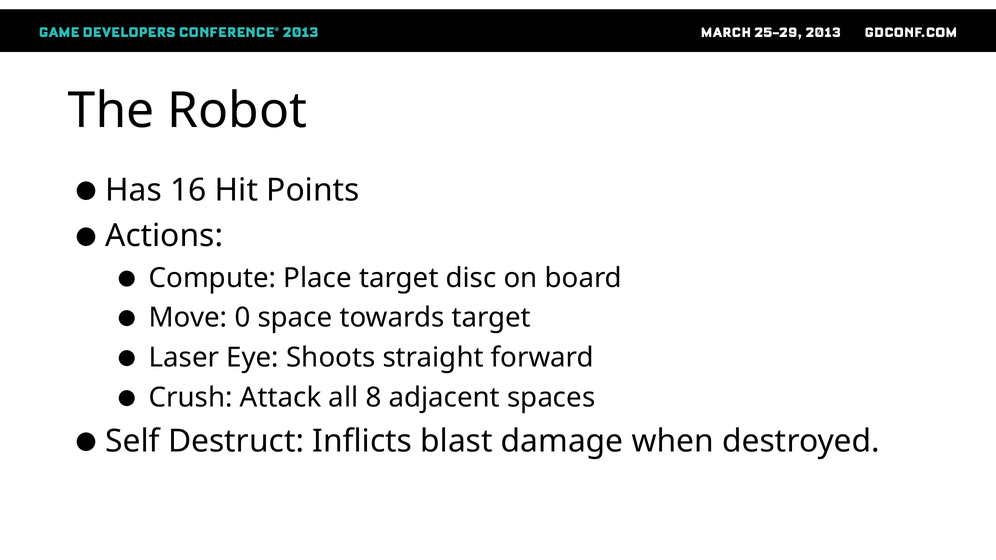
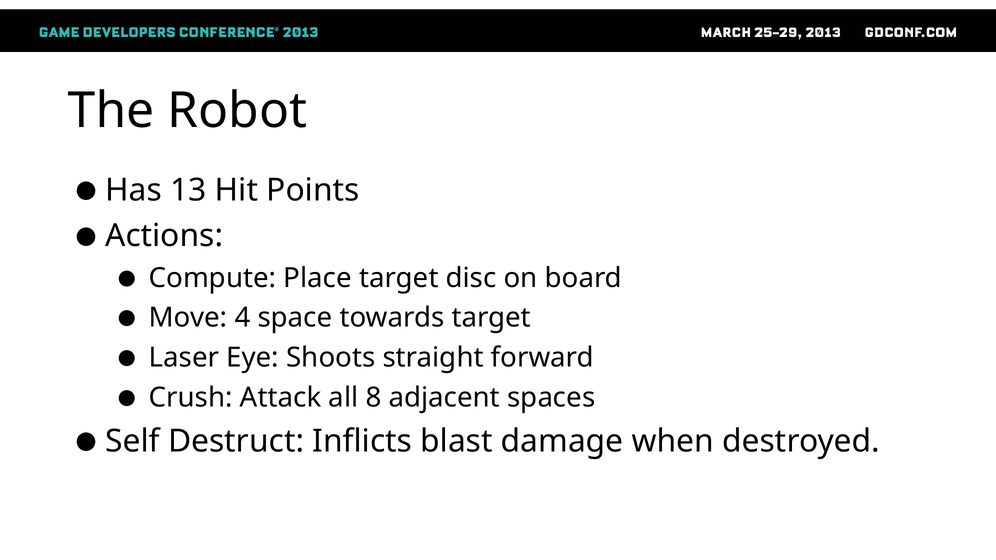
16: 16 -> 13 (188, 190)
0: 0 -> 4 (242, 318)
